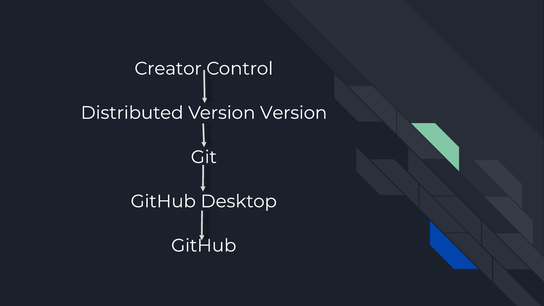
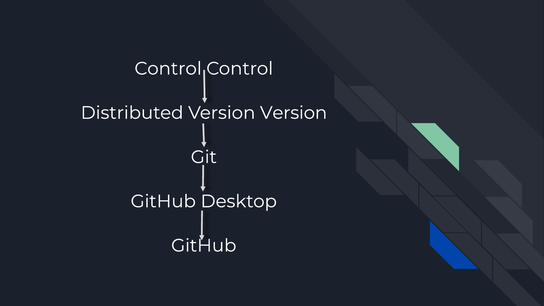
Creator: Creator -> Control (168, 69)
